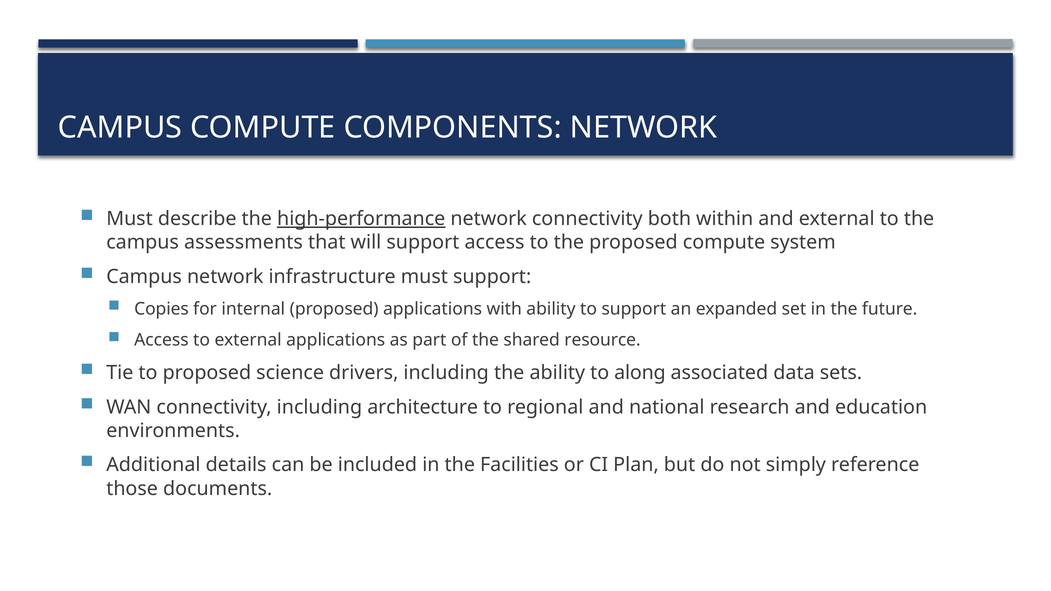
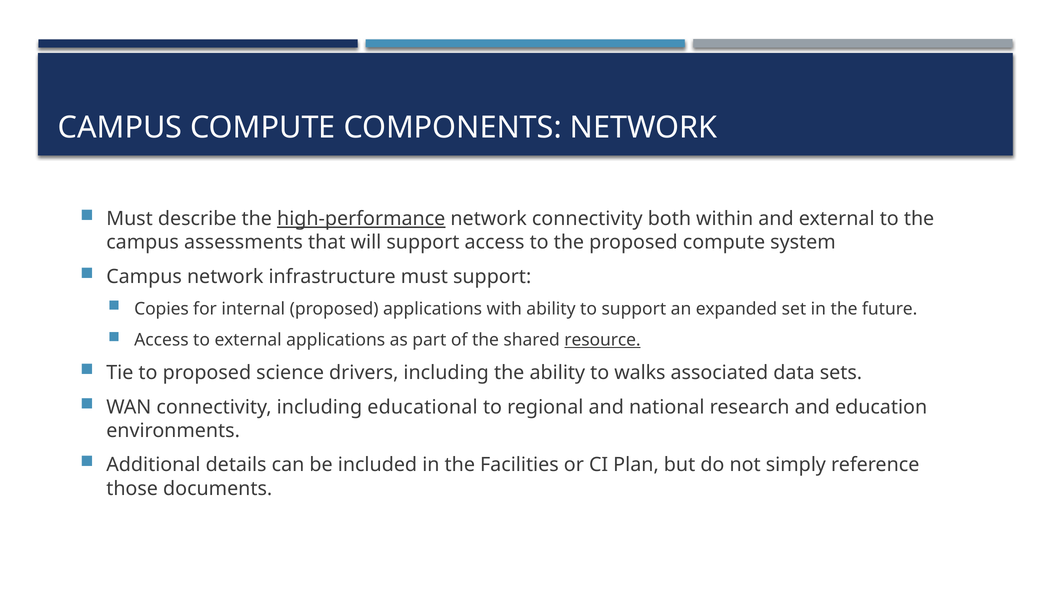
resource underline: none -> present (603, 340)
along: along -> walks (640, 373)
architecture: architecture -> educational (423, 407)
